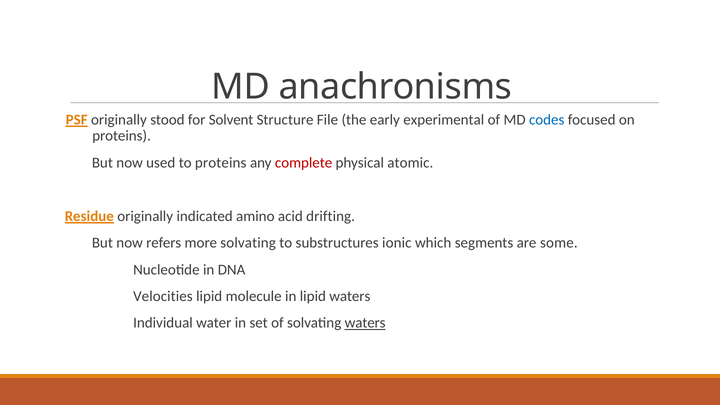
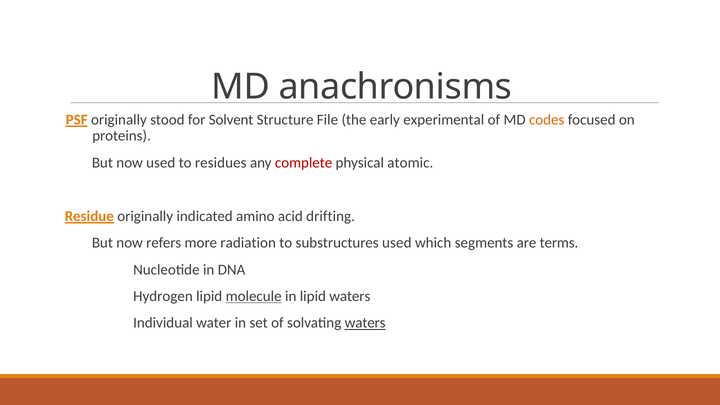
codes colour: blue -> orange (547, 120)
to proteins: proteins -> residues (221, 163)
more solvating: solvating -> radiation (248, 243)
substructures ionic: ionic -> used (397, 243)
some: some -> terms (559, 243)
Velocities: Velocities -> Hydrogen (163, 296)
molecule underline: none -> present (254, 296)
